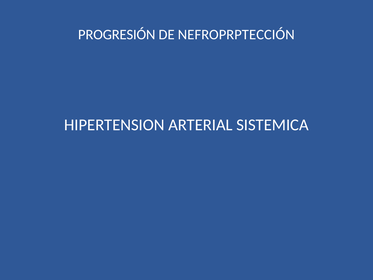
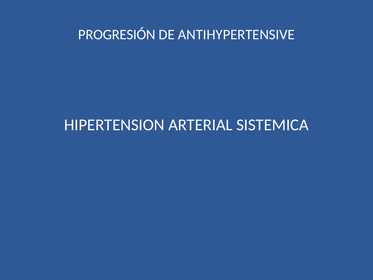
NEFROPRPTECCIÓN: NEFROPRPTECCIÓN -> ANTIHYPERTENSIVE (236, 35)
